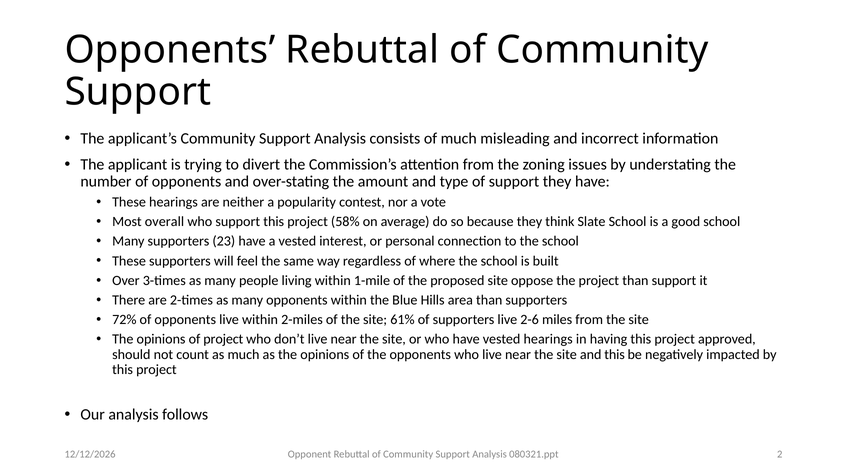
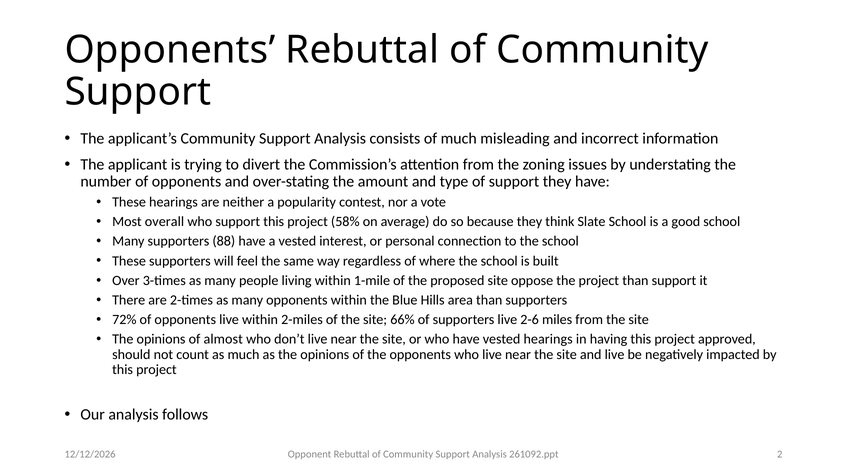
23: 23 -> 88 (224, 241)
61%: 61% -> 66% (402, 320)
of project: project -> almost (223, 340)
and this: this -> live (615, 355)
080321.ppt: 080321.ppt -> 261092.ppt (534, 455)
